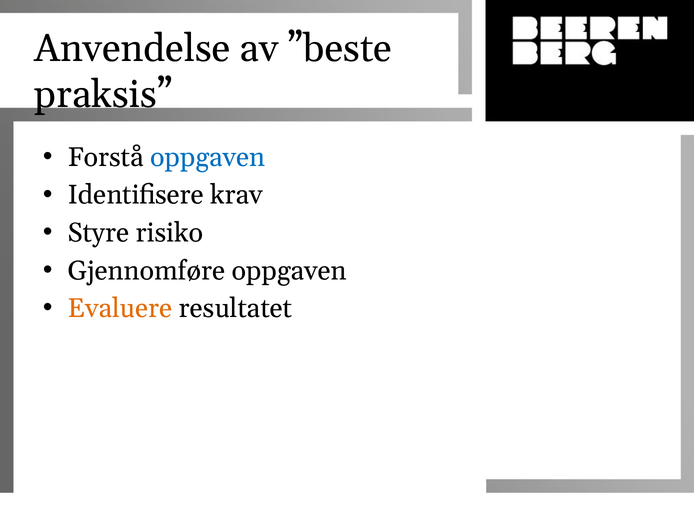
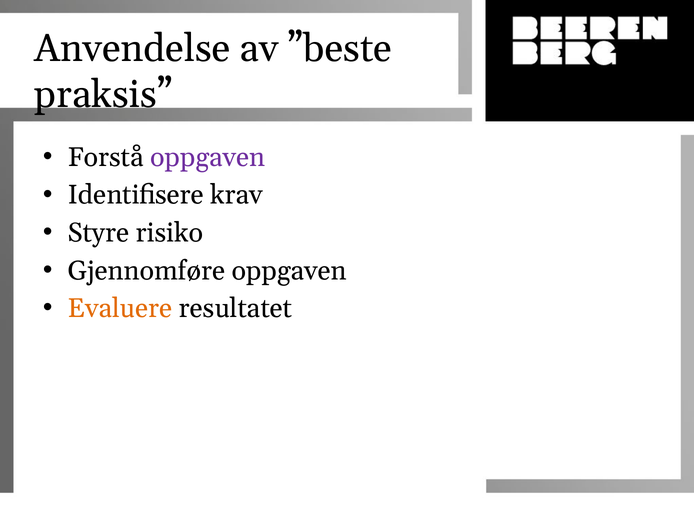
oppgaven colour: blue -> purple (208, 157)
